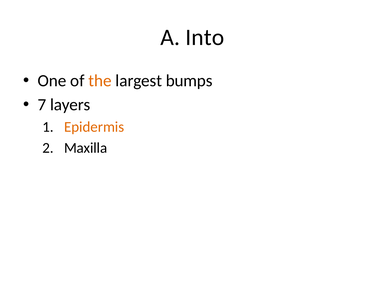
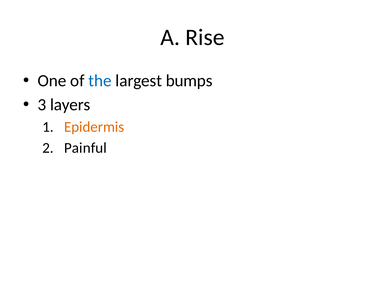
Into: Into -> Rise (205, 37)
the colour: orange -> blue (100, 81)
7: 7 -> 3 (42, 105)
Maxilla: Maxilla -> Painful (85, 148)
